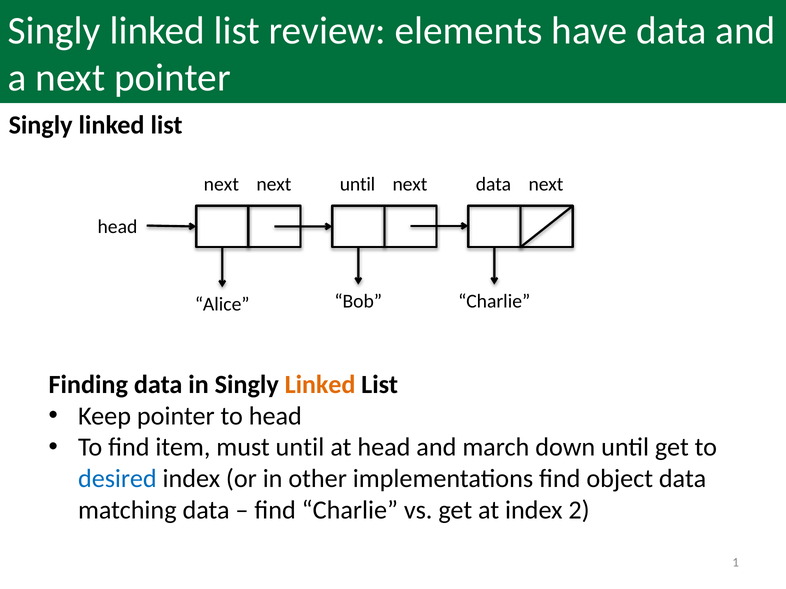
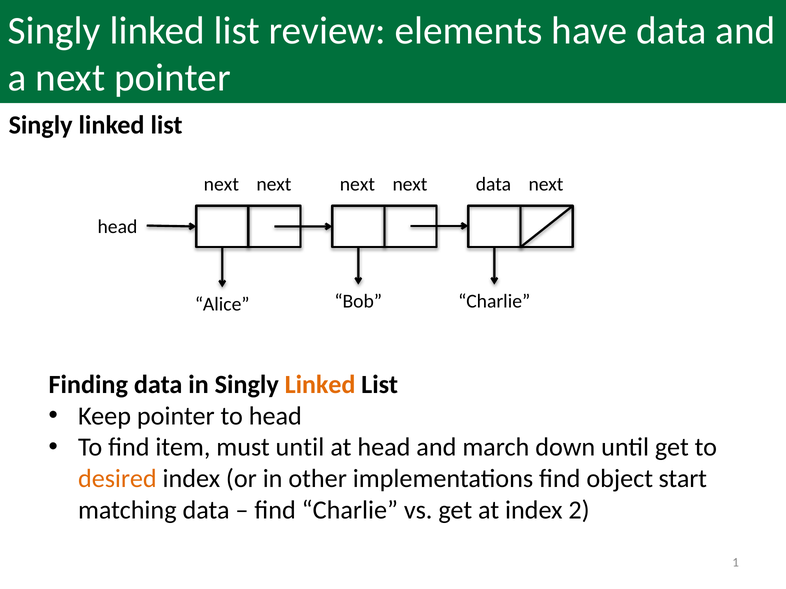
until: until -> next (357, 184)
desired colour: blue -> orange (117, 479)
object data: data -> start (683, 479)
